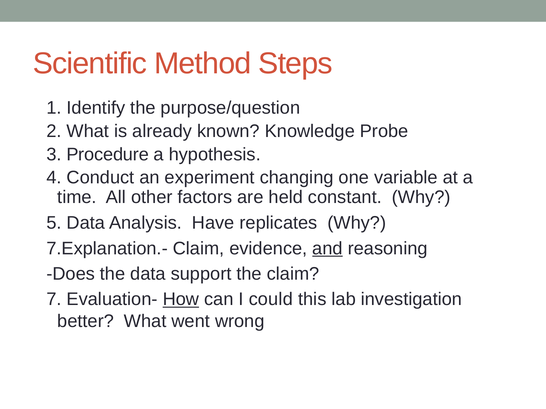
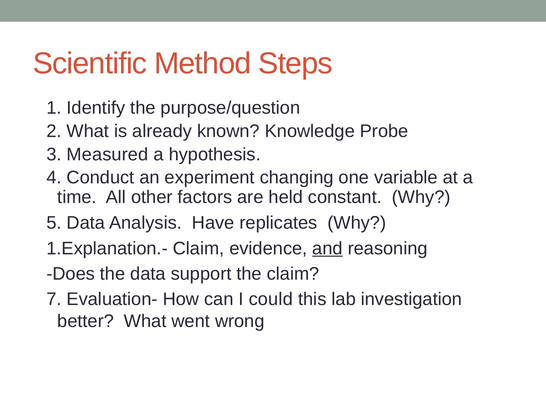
Procedure: Procedure -> Measured (107, 155)
7.Explanation.-: 7.Explanation.- -> 1.Explanation.- (107, 249)
How underline: present -> none (181, 300)
